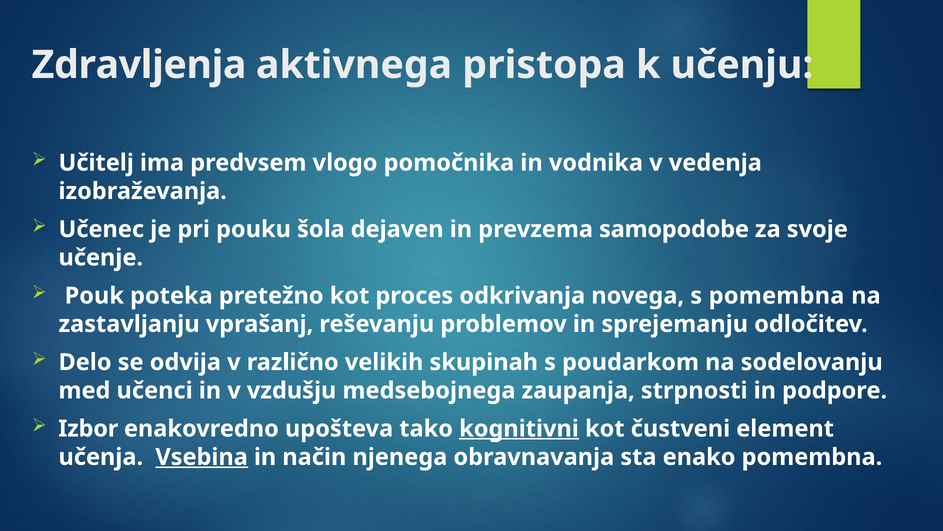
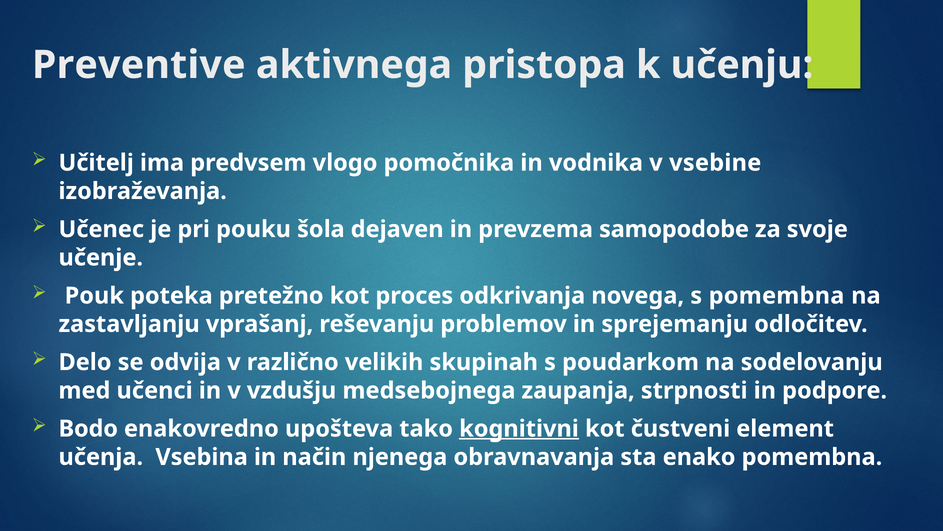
Zdravljenja: Zdravljenja -> Preventive (139, 65)
vedenja: vedenja -> vsebine (715, 163)
Izbor: Izbor -> Bodo (88, 428)
Vsebina underline: present -> none (202, 457)
